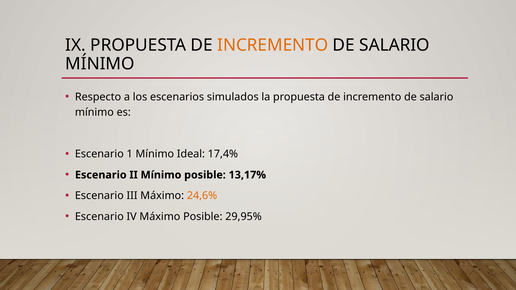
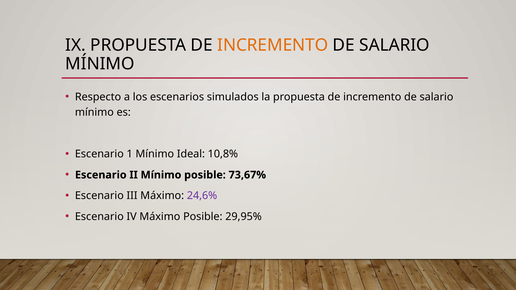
17,4%: 17,4% -> 10,8% (223, 154)
13,17%: 13,17% -> 73,67% (247, 175)
24,6% colour: orange -> purple (202, 196)
